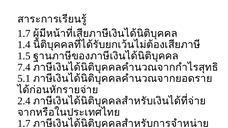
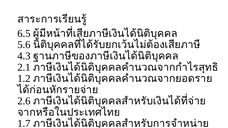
1.7: 1.7 -> 6.5 (24, 34)
1.4: 1.4 -> 5.6 (24, 45)
1.5: 1.5 -> 4.3 (24, 56)
7.4: 7.4 -> 2.1 (24, 67)
5.1: 5.1 -> 1.2 (24, 79)
2.4: 2.4 -> 2.6 (24, 101)
